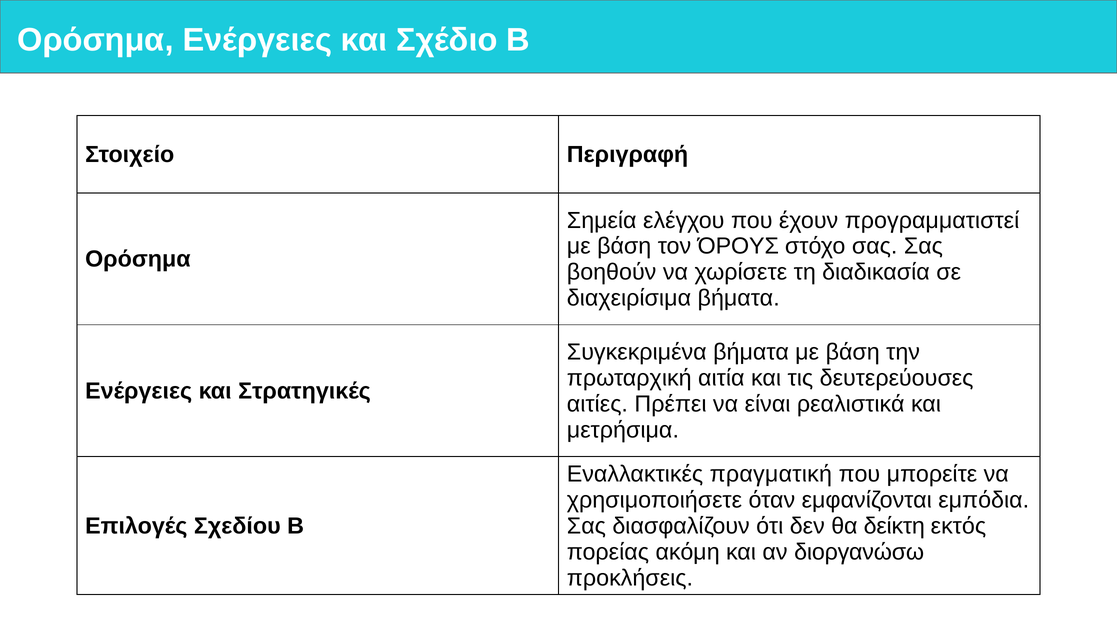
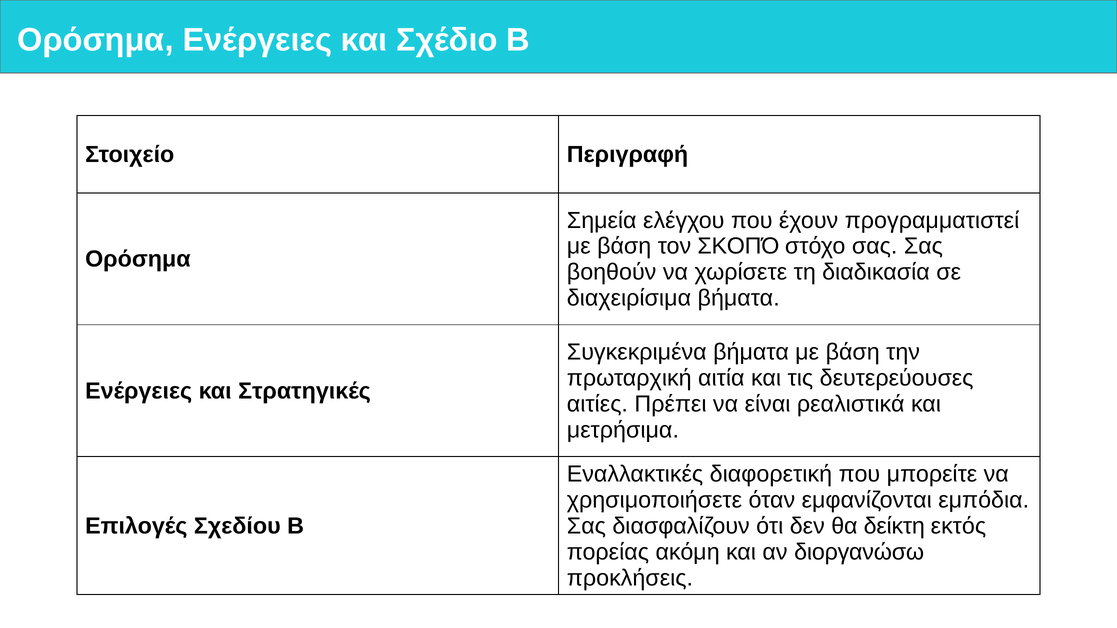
ΌΡΟΥΣ: ΌΡΟΥΣ -> ΣΚΟΠΌ (738, 246)
πραγματική: πραγματική -> διαφορετική (771, 474)
